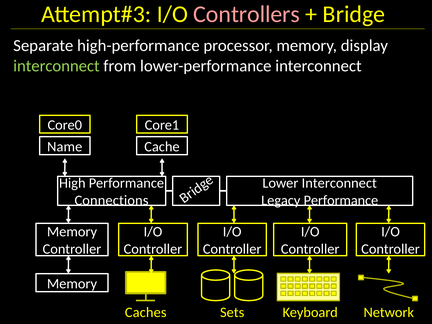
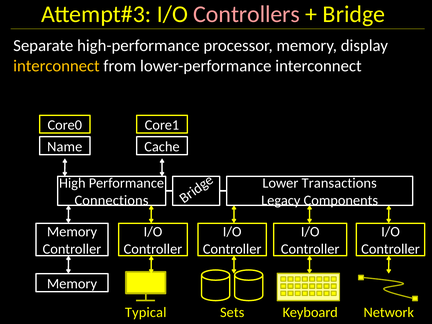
interconnect colour: light green -> yellow (56, 66)
Lower Interconnect: Interconnect -> Transactions (339, 183)
Legacy Performance: Performance -> Components (341, 200)
Caches: Caches -> Typical (146, 312)
